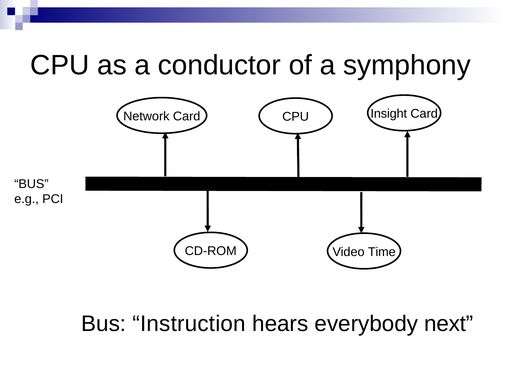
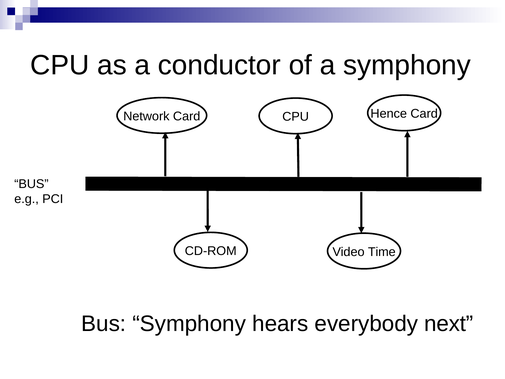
Insight: Insight -> Hence (389, 114)
Bus Instruction: Instruction -> Symphony (189, 324)
